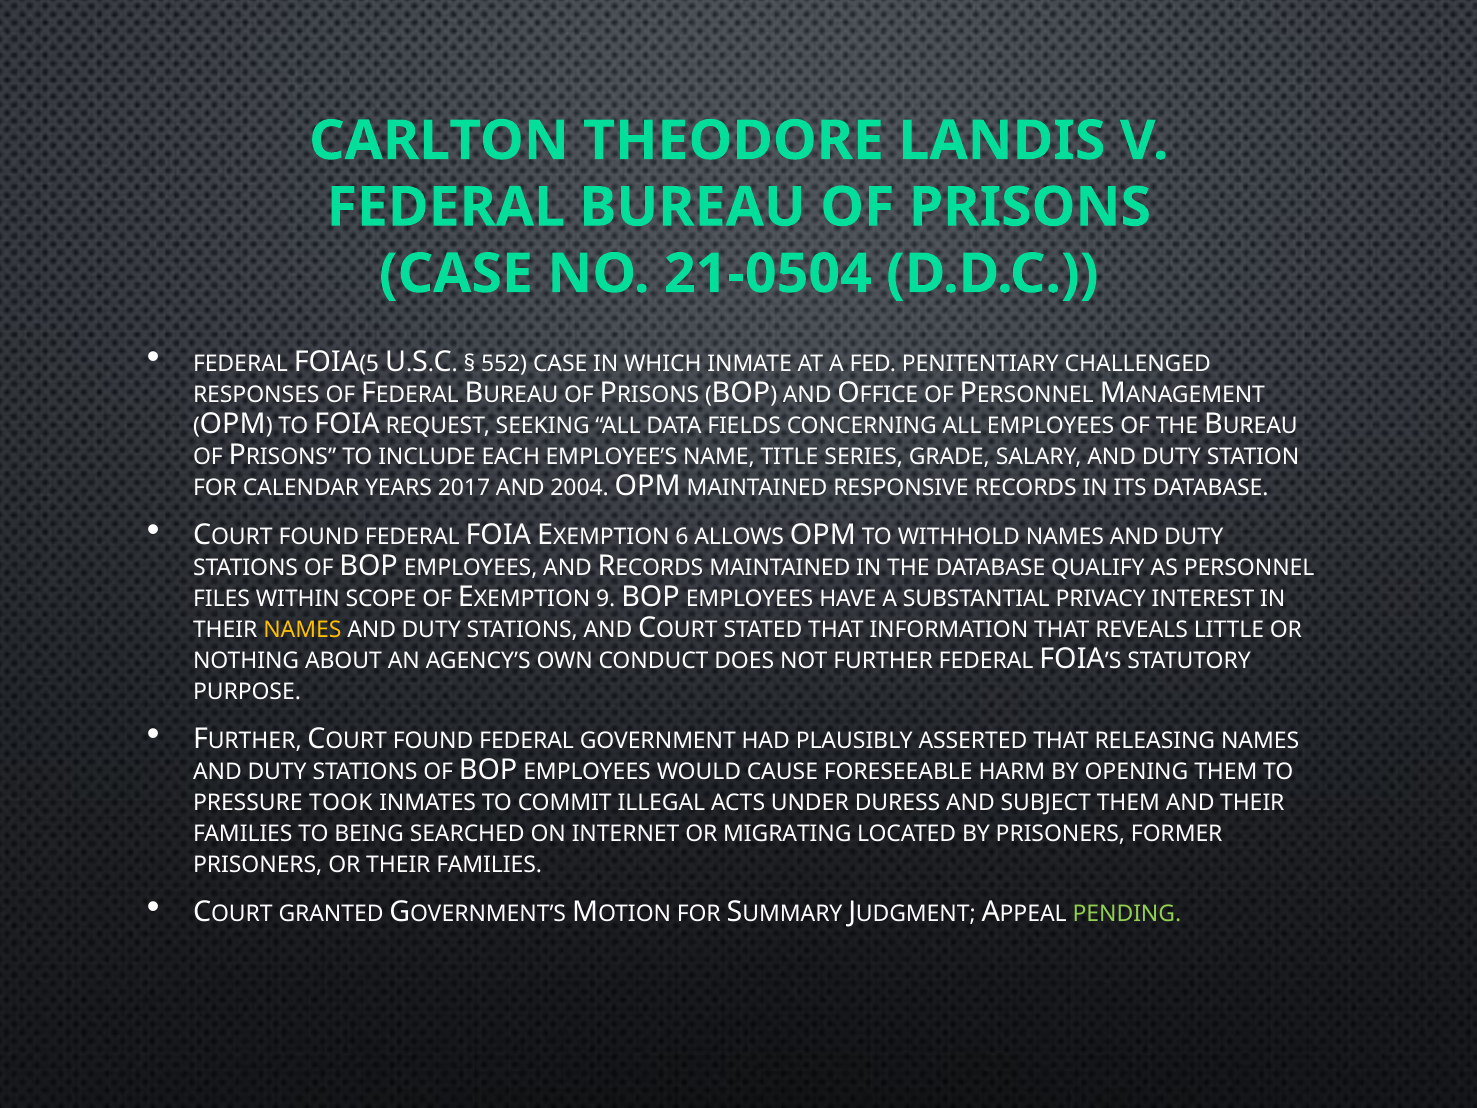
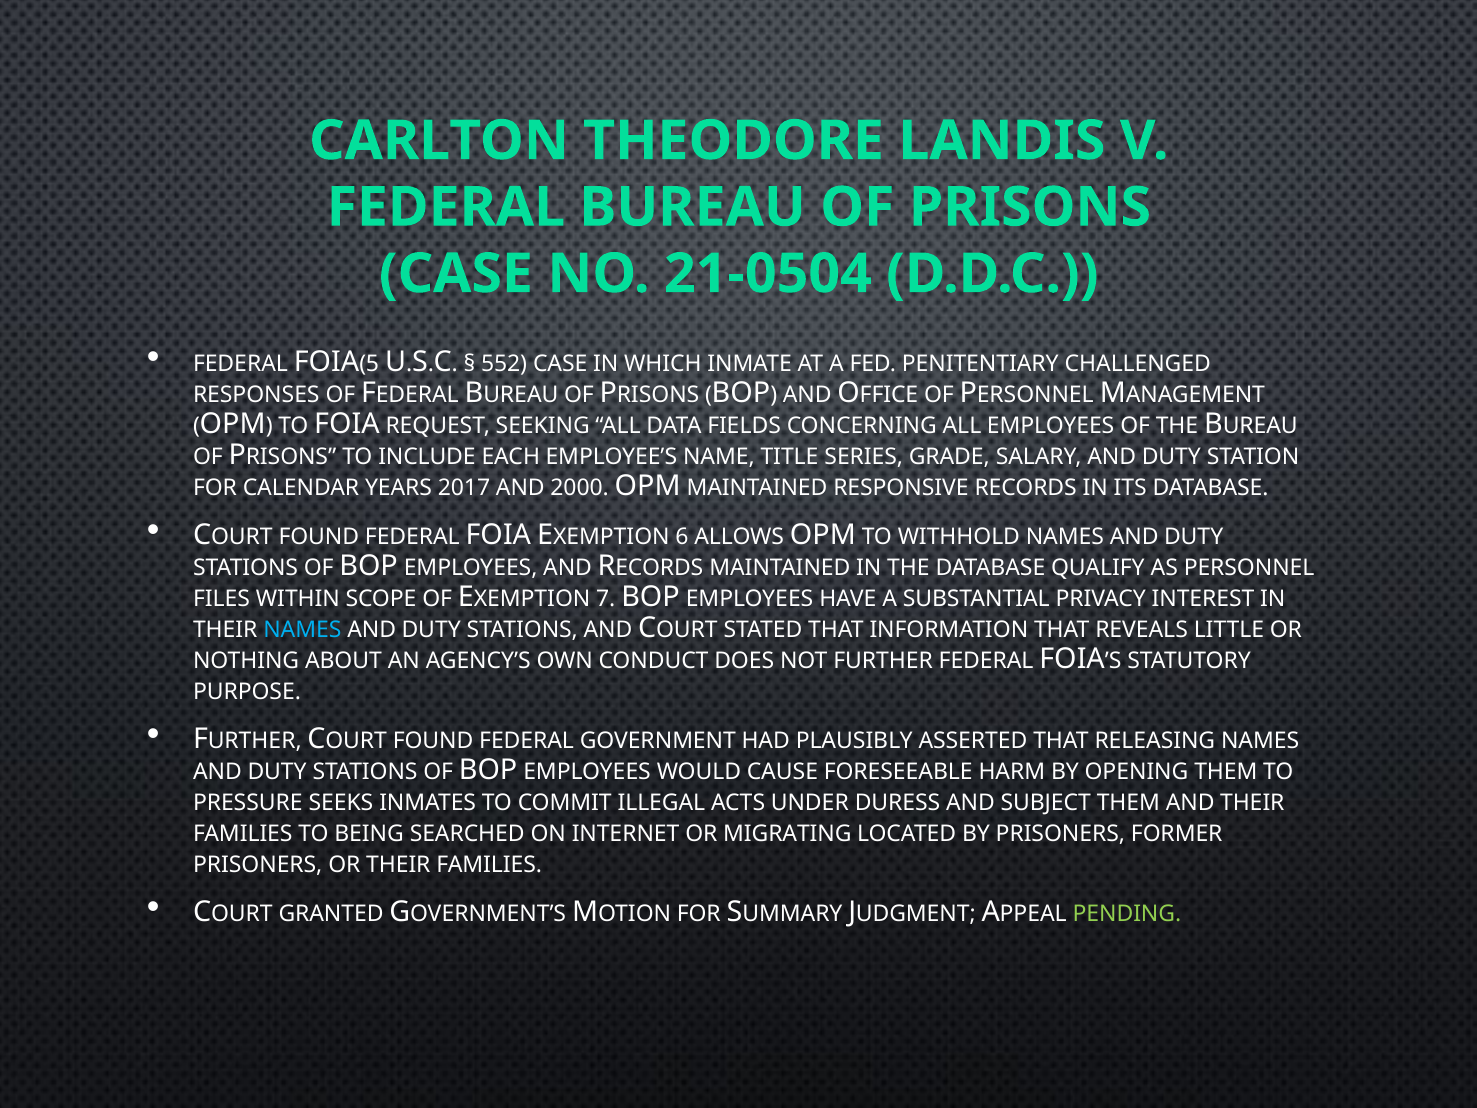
2004: 2004 -> 2000 (580, 488)
9: 9 -> 7 (606, 599)
NAMES colour: yellow -> light blue (302, 630)
TOOK: TOOK -> SEEKS (341, 803)
